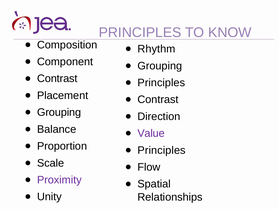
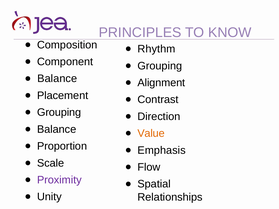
Contrast: Contrast -> Balance (57, 79)
Principles: Principles -> Alignment (161, 83)
Value colour: purple -> orange (151, 134)
Principles: Principles -> Emphasis (162, 150)
